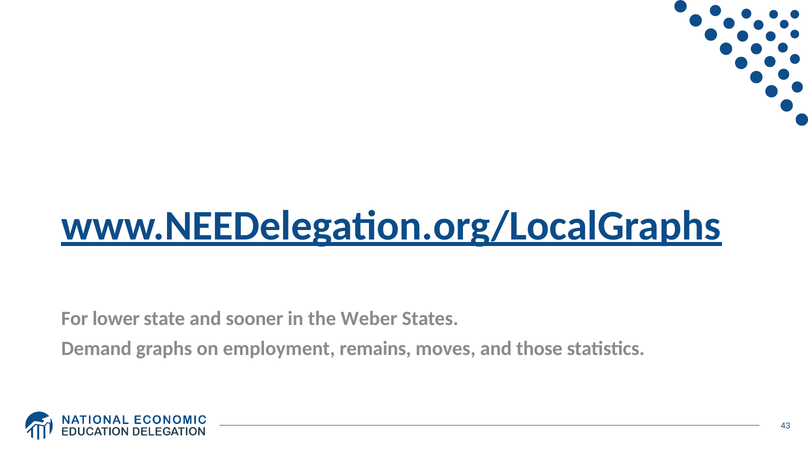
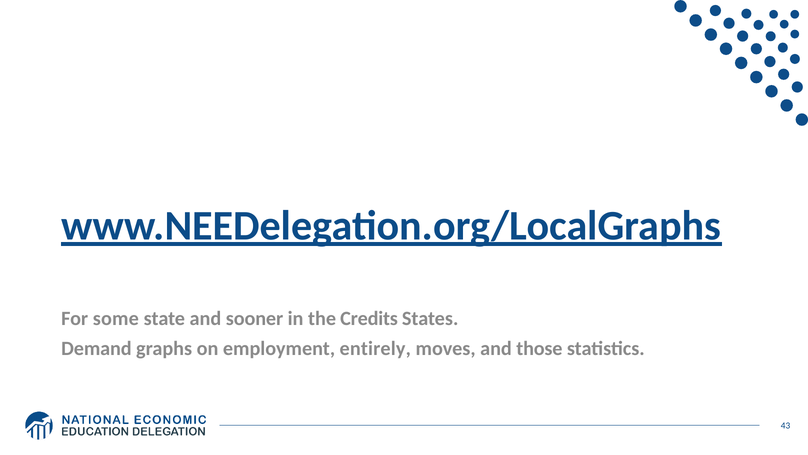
lower: lower -> some (116, 318)
Weber: Weber -> Credits (369, 318)
remains: remains -> entirely (375, 348)
